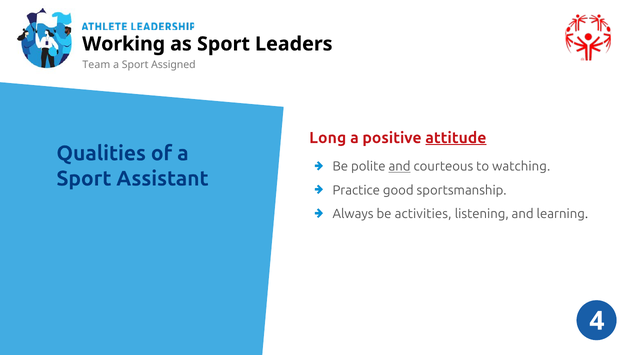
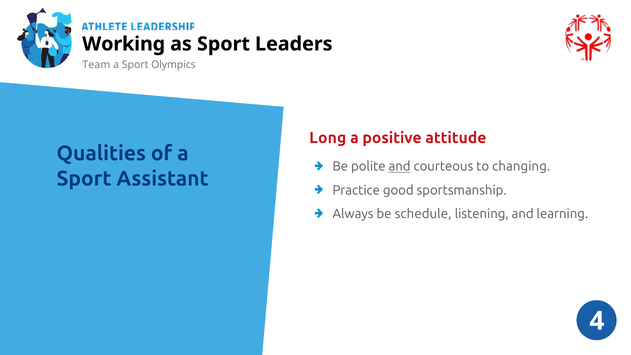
Assigned: Assigned -> Olympics (173, 65)
attitude underline: present -> none (456, 138)
watching: watching -> changing (521, 167)
activities: activities -> schedule (423, 214)
